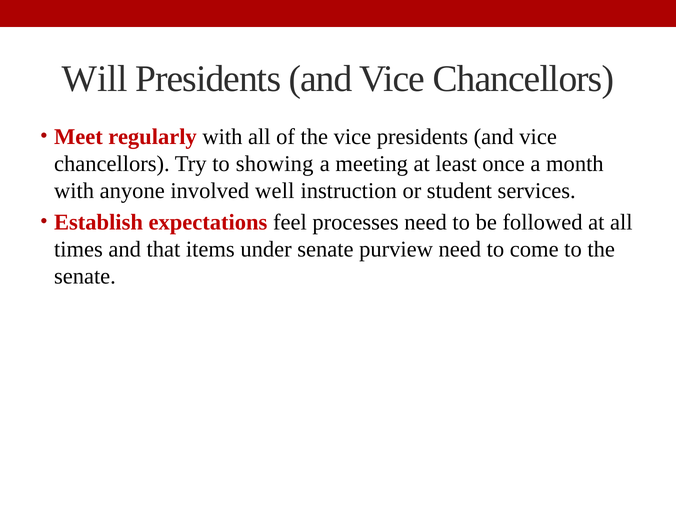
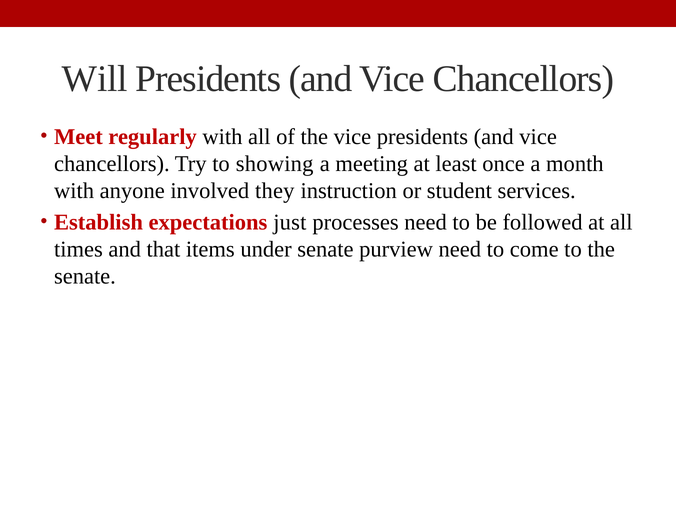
well: well -> they (275, 191)
feel: feel -> just (290, 222)
